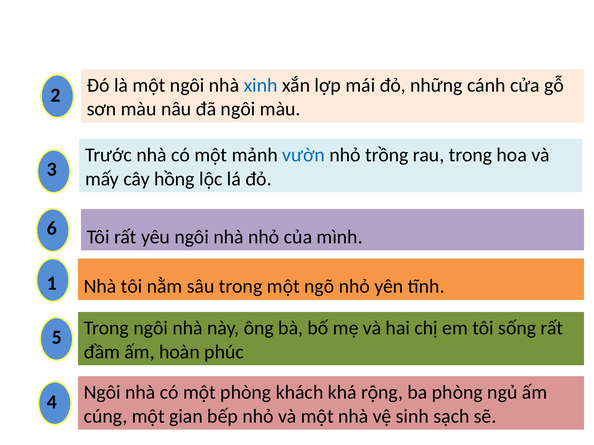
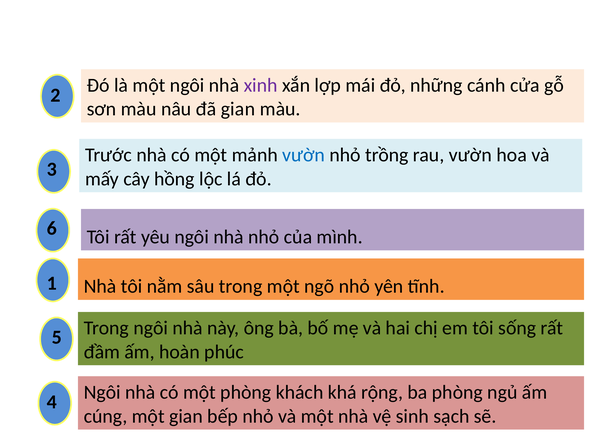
xinh colour: blue -> purple (261, 85)
đã ngôi: ngôi -> gian (238, 109)
rau trong: trong -> vườn (470, 155)
